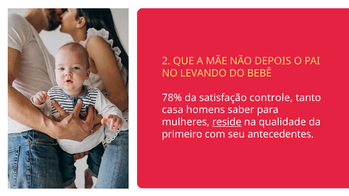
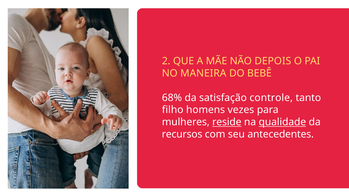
LEVANDO: LEVANDO -> MANEIRA (203, 73)
78%: 78% -> 68% (172, 98)
casa: casa -> filho (173, 110)
saber: saber -> vezes (241, 110)
qualidade underline: none -> present (282, 122)
primeiro: primeiro -> recursos (182, 134)
